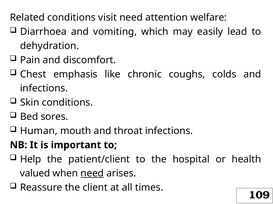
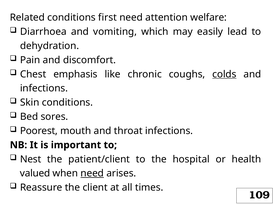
visit: visit -> first (108, 18)
colds underline: none -> present (224, 74)
Human: Human -> Poorest (39, 131)
Help: Help -> Nest (31, 160)
